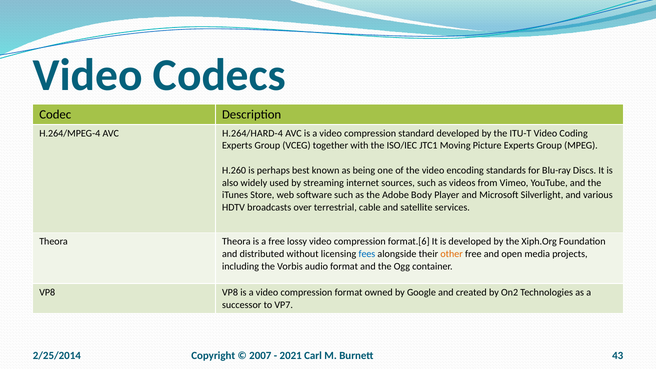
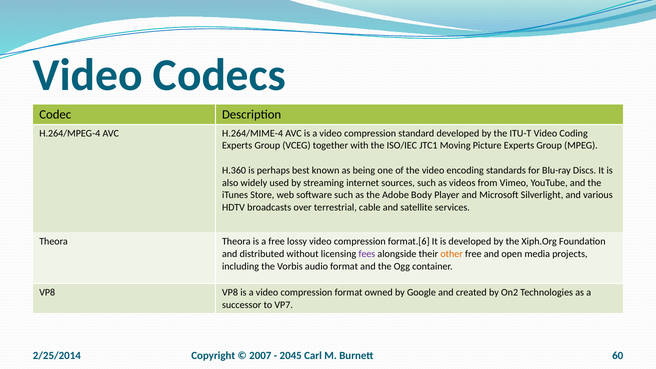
H.264/HARD-4: H.264/HARD-4 -> H.264/MIME-4 (253, 133)
H.260: H.260 -> H.360 (234, 170)
fees colour: blue -> purple (367, 254)
2021: 2021 -> 2045 (291, 356)
43: 43 -> 60 (618, 356)
